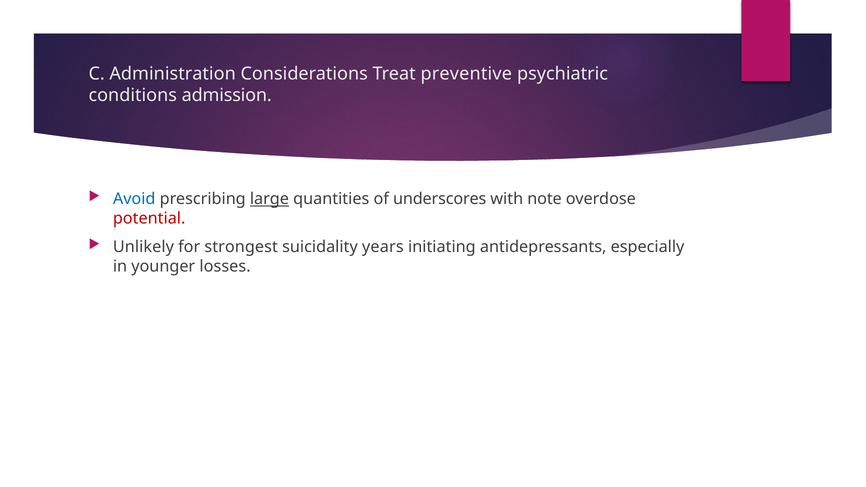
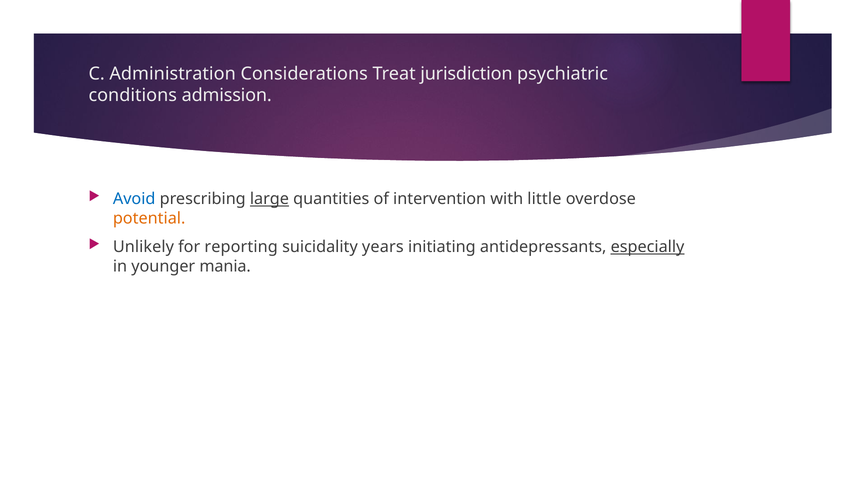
preventive: preventive -> jurisdiction (466, 74)
underscores: underscores -> intervention (440, 199)
note: note -> little (544, 199)
potential colour: red -> orange (149, 219)
strongest: strongest -> reporting (241, 247)
especially underline: none -> present (647, 247)
losses: losses -> mania (225, 267)
